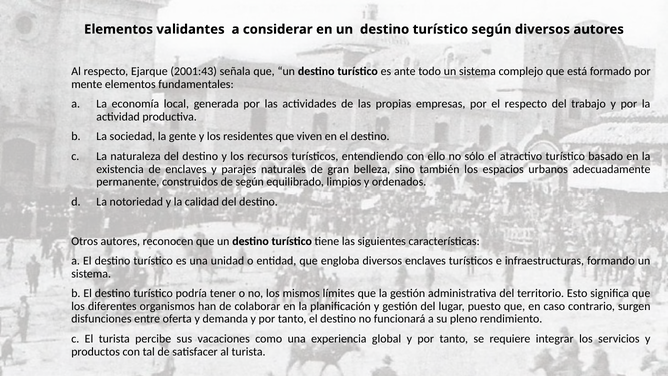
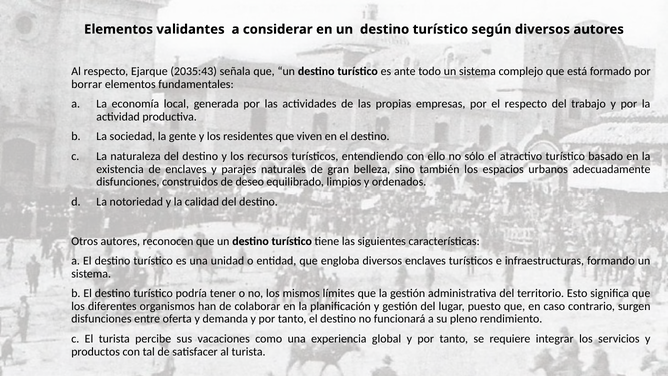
2001:43: 2001:43 -> 2035:43 (194, 71)
mente: mente -> borrar (87, 84)
permanente: permanente -> disfunciones (128, 182)
de según: según -> deseo (250, 182)
